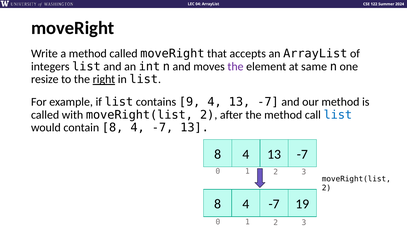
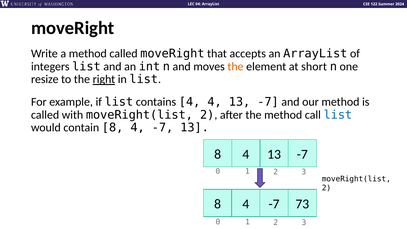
the colour: purple -> orange (236, 66)
same: same -> short (314, 66)
contains 9: 9 -> 4 (190, 102)
19: 19 -> 73 (302, 204)
